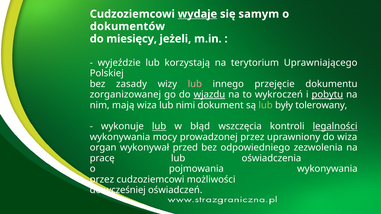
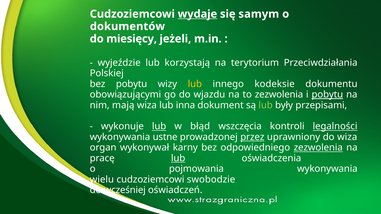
Uprawniającego: Uprawniającego -> Przeciwdziałania (321, 63)
bez zasady: zasady -> pobytu (132, 84)
lub colour: pink -> yellow (195, 84)
przejęcie: przejęcie -> kodeksie (275, 84)
zorganizowanej: zorganizowanej -> obowiązującymi (125, 95)
wjazdu underline: present -> none (209, 95)
to wykroczeń: wykroczeń -> zezwolenia (279, 95)
nimi: nimi -> inna (185, 105)
tolerowany: tolerowany -> przepisami (321, 105)
mocy: mocy -> ustne (165, 137)
przez underline: none -> present (252, 137)
przed: przed -> karny (185, 148)
zezwolenia underline: none -> present (318, 148)
lub underline: none -> present (178, 158)
przez: przez -> wielu (102, 180)
możliwości: możliwości -> swobodzie (211, 180)
